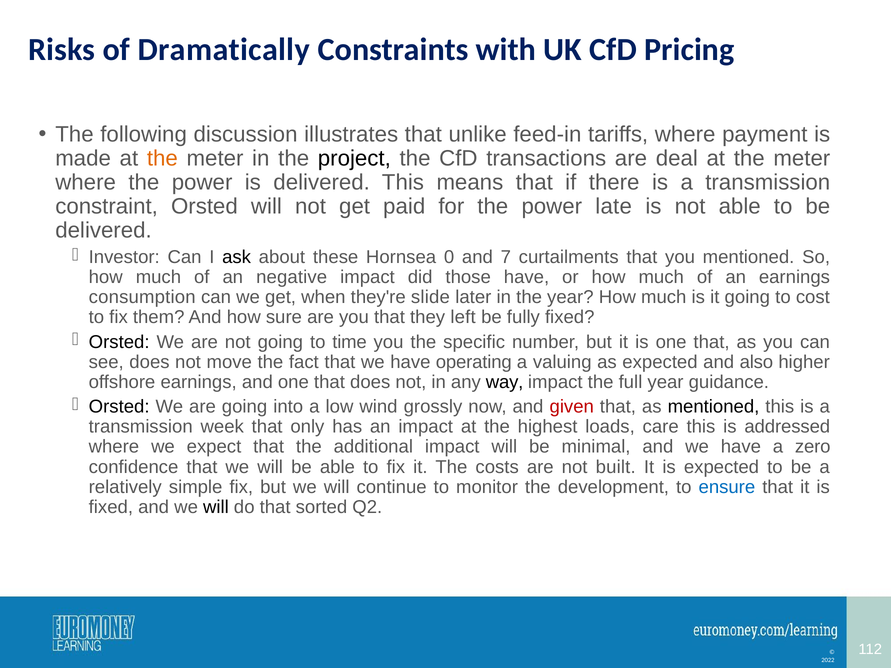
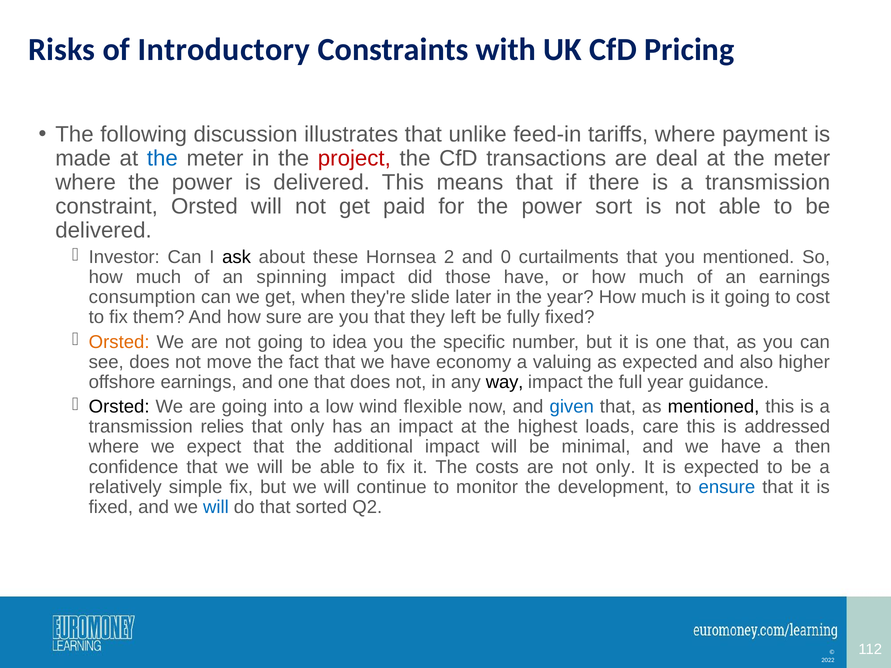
Dramatically: Dramatically -> Introductory (224, 50)
the colour: orange -> blue (162, 158)
project colour: black -> red (354, 158)
late: late -> sort (614, 206)
0: 0 -> 2 (449, 257)
7: 7 -> 0 (506, 257)
negative: negative -> spinning (292, 277)
Orsted colour: black -> orange (119, 342)
time: time -> idea (350, 342)
operating: operating -> economy (474, 362)
grossly: grossly -> flexible (433, 407)
given colour: red -> blue (572, 407)
week: week -> relies (222, 427)
zero: zero -> then (813, 447)
not built: built -> only (616, 467)
will colour: black -> blue (216, 507)
